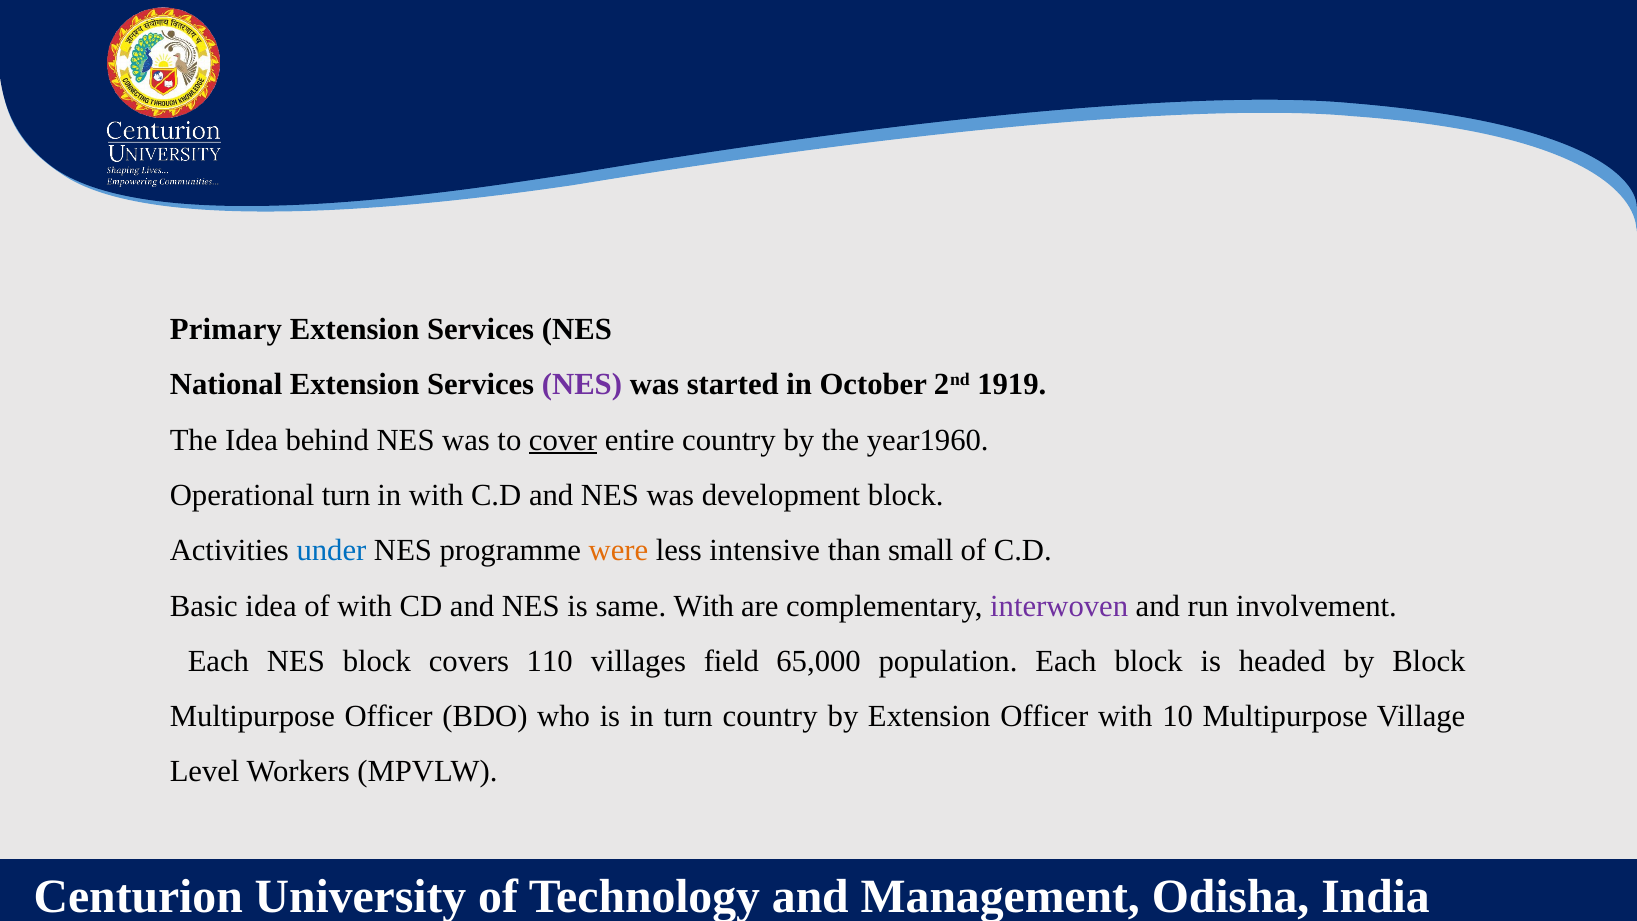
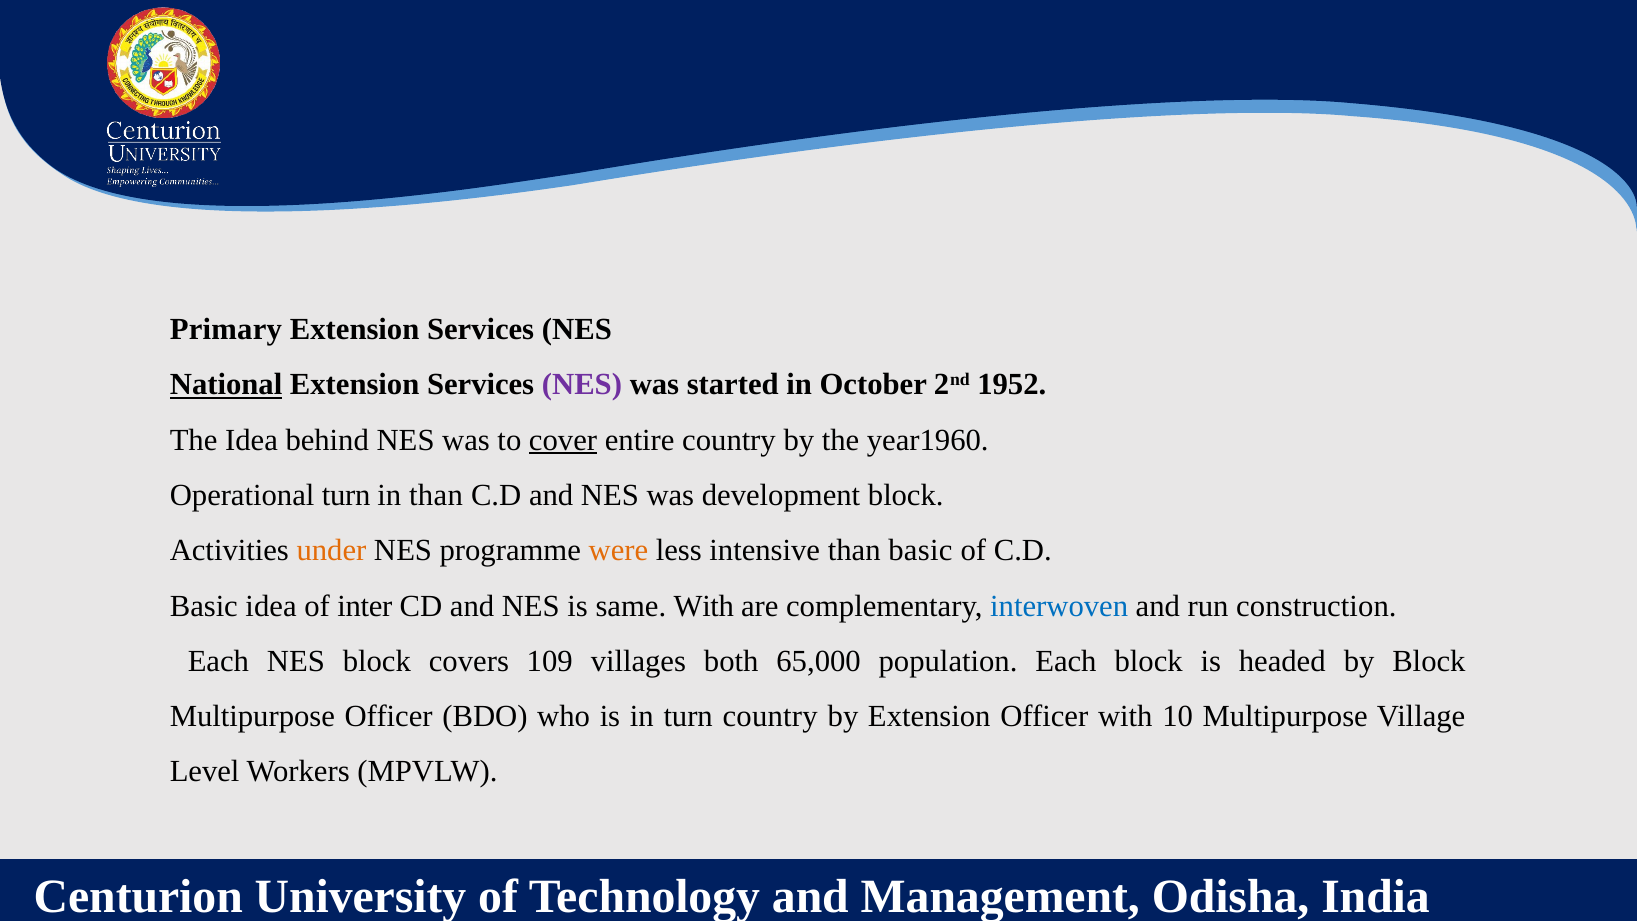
National underline: none -> present (226, 385)
1919: 1919 -> 1952 (1012, 385)
in with: with -> than (436, 495)
under colour: blue -> orange (331, 551)
than small: small -> basic (920, 551)
of with: with -> inter (365, 606)
interwoven colour: purple -> blue (1059, 606)
involvement: involvement -> construction (1316, 606)
110: 110 -> 109 (550, 661)
field: field -> both (731, 661)
